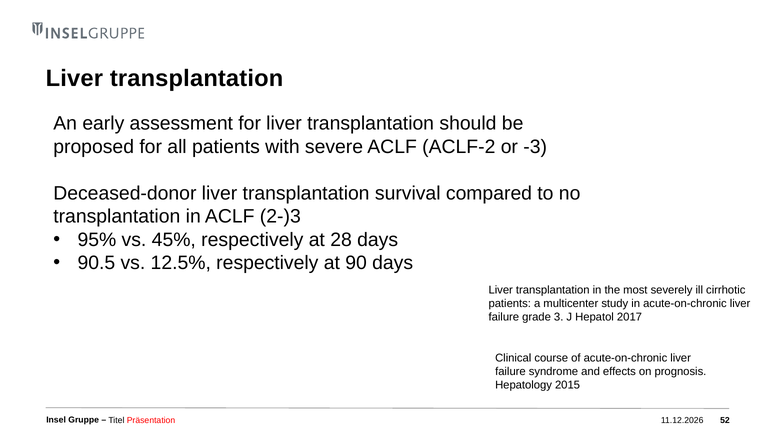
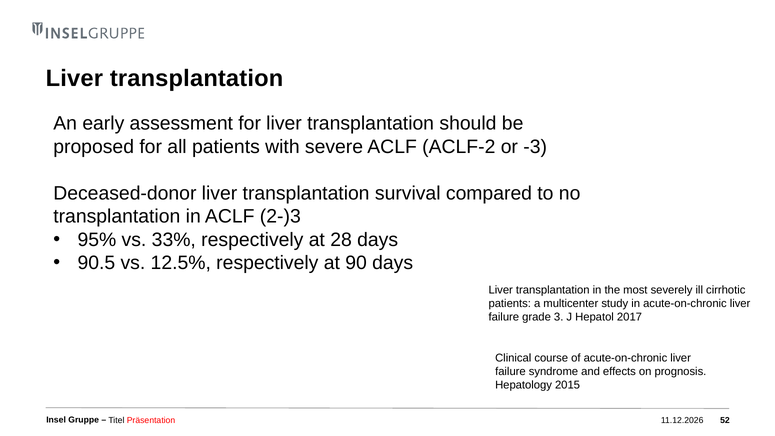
45%: 45% -> 33% (174, 240)
